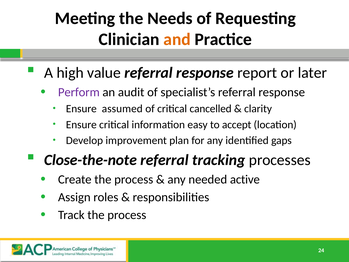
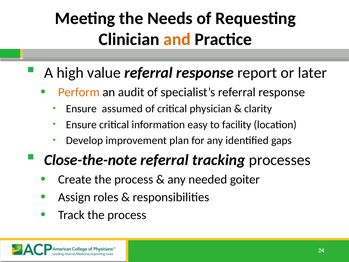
Perform colour: purple -> orange (79, 92)
cancelled: cancelled -> physician (211, 109)
accept: accept -> facility (237, 124)
active: active -> goiter (245, 179)
